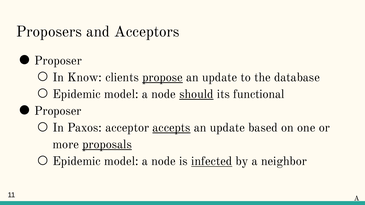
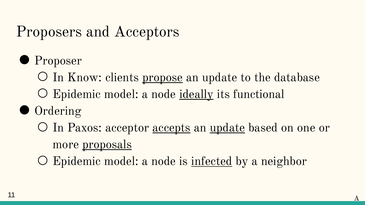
should: should -> ideally (196, 94)
Proposer: Proposer -> Ordering (58, 111)
update underline: none -> present (227, 128)
